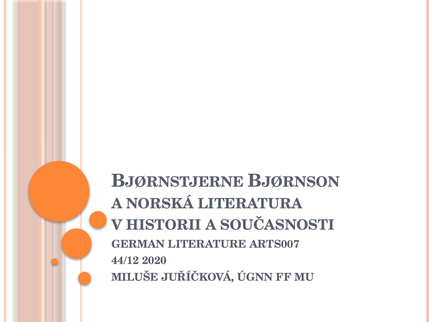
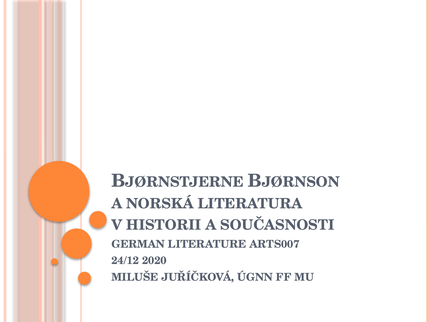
44/12: 44/12 -> 24/12 (125, 260)
